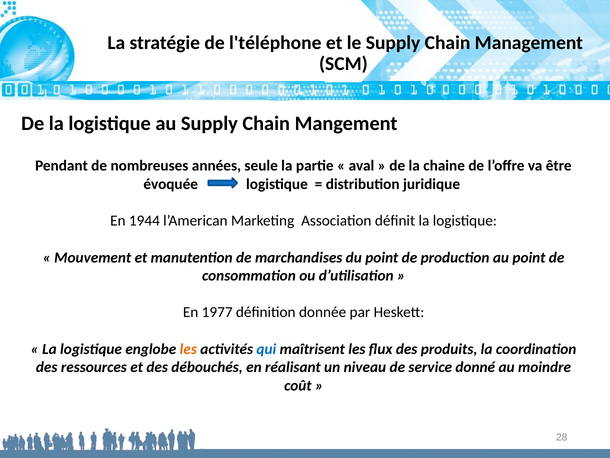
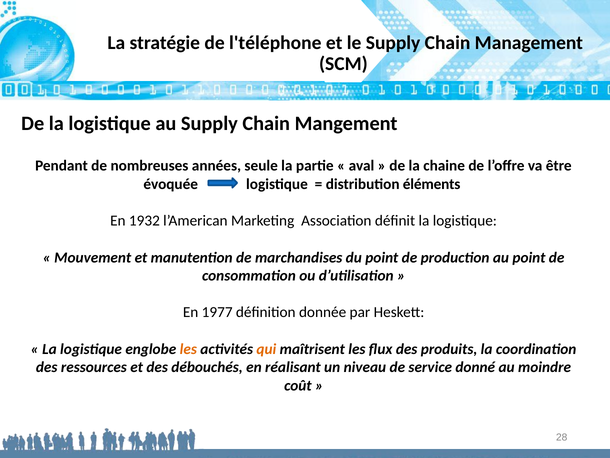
juridique: juridique -> éléments (432, 184)
1944: 1944 -> 1932 (144, 221)
qui colour: blue -> orange (266, 349)
